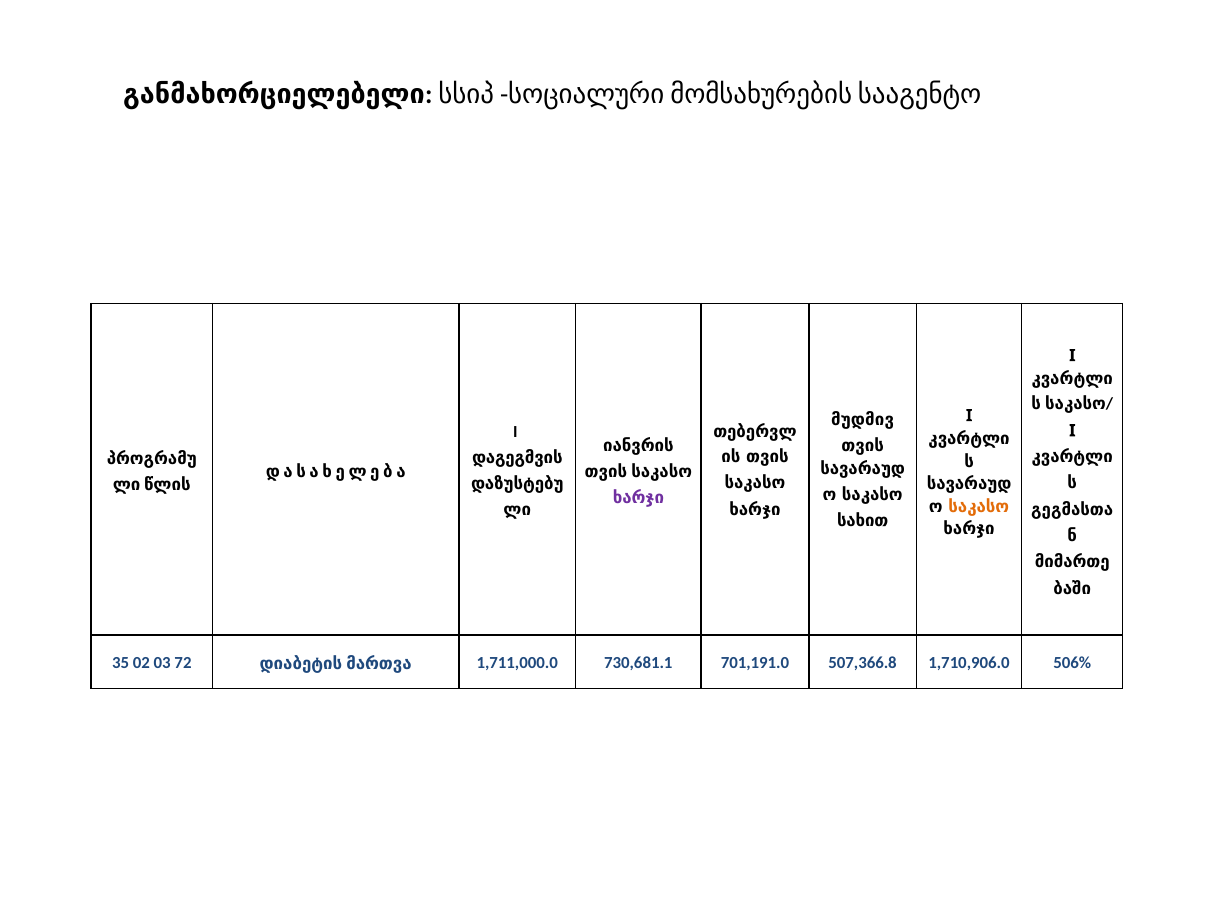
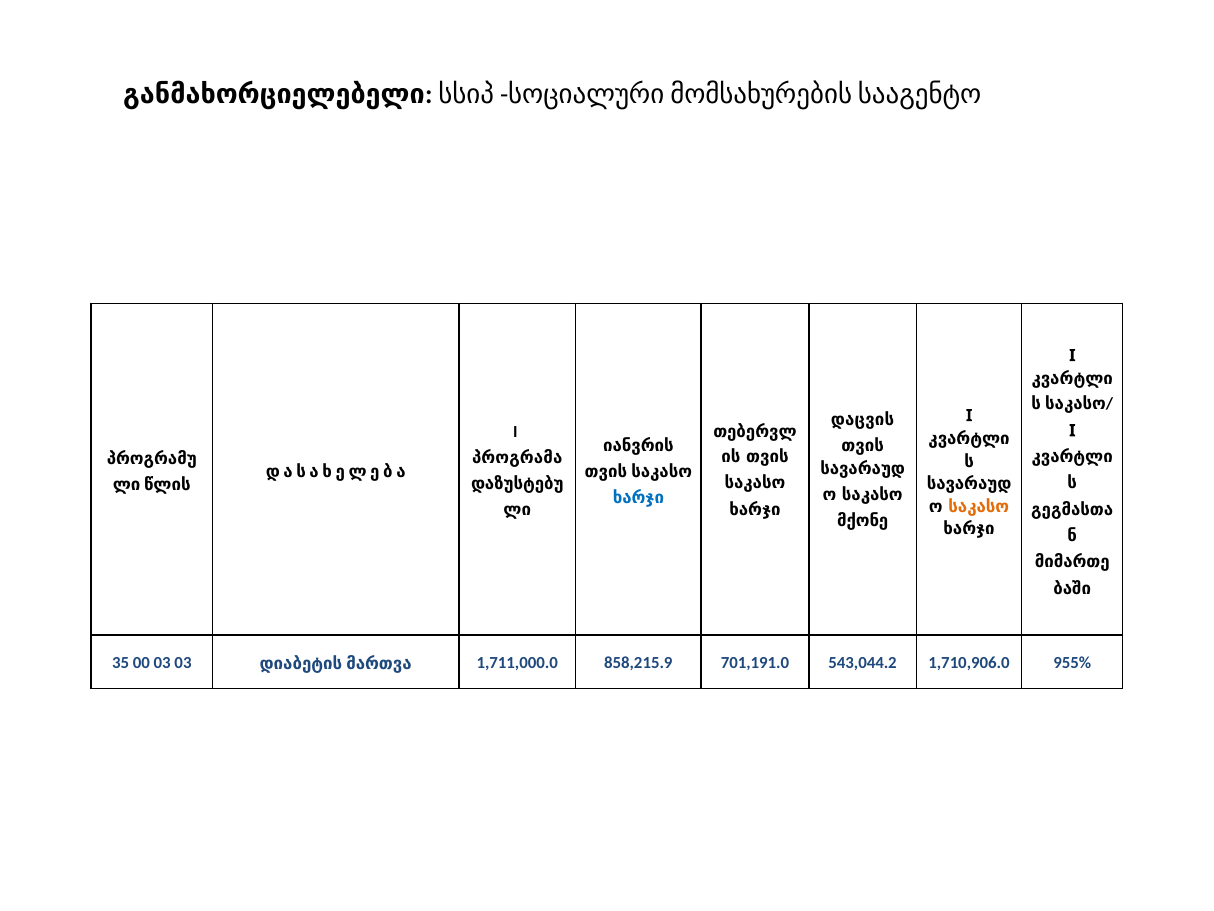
მუდმივ: მუდმივ -> დაცვის (863, 420)
დაგეგმვის: დაგეგმვის -> პროგრამა (517, 457)
ხარჯი colour: purple -> blue (638, 498)
სახით: სახით -> მქონე (863, 521)
02: 02 -> 00 (141, 663)
03 72: 72 -> 03 (183, 663)
730,681.1: 730,681.1 -> 858,215.9 (638, 663)
507,366.8: 507,366.8 -> 543,044.2 (863, 663)
506%: 506% -> 955% (1072, 663)
